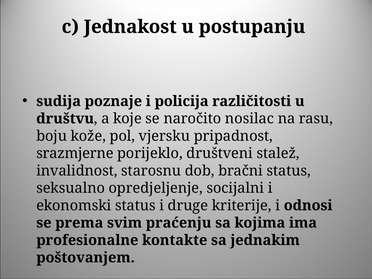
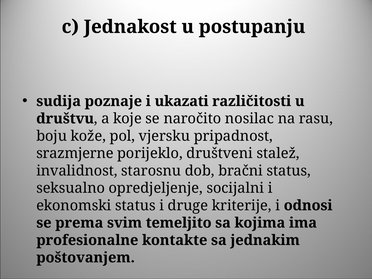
policija: policija -> ukazati (182, 101)
praćenju: praćenju -> temeljito (179, 223)
